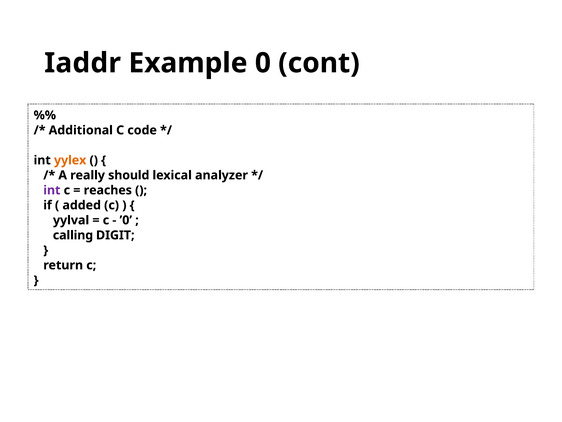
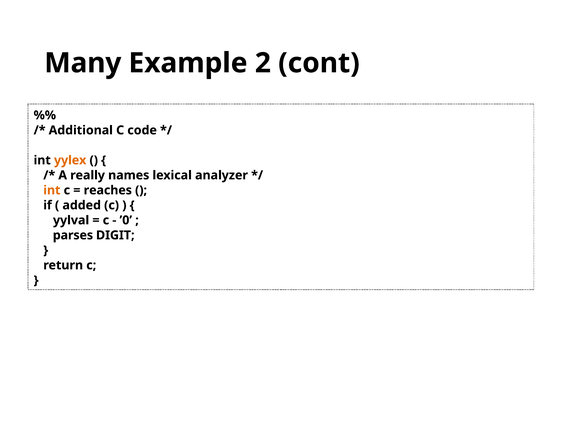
Iaddr: Iaddr -> Many (83, 63)
0: 0 -> 2 (263, 63)
should: should -> names (129, 175)
int colour: purple -> orange (52, 190)
calling: calling -> parses (73, 235)
